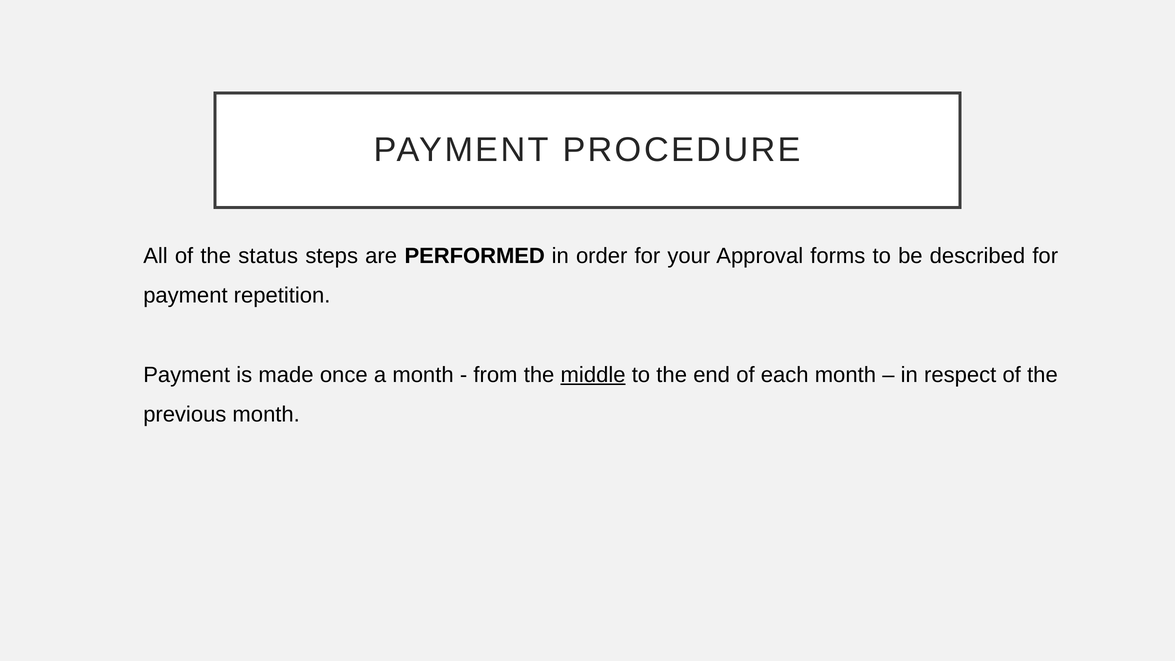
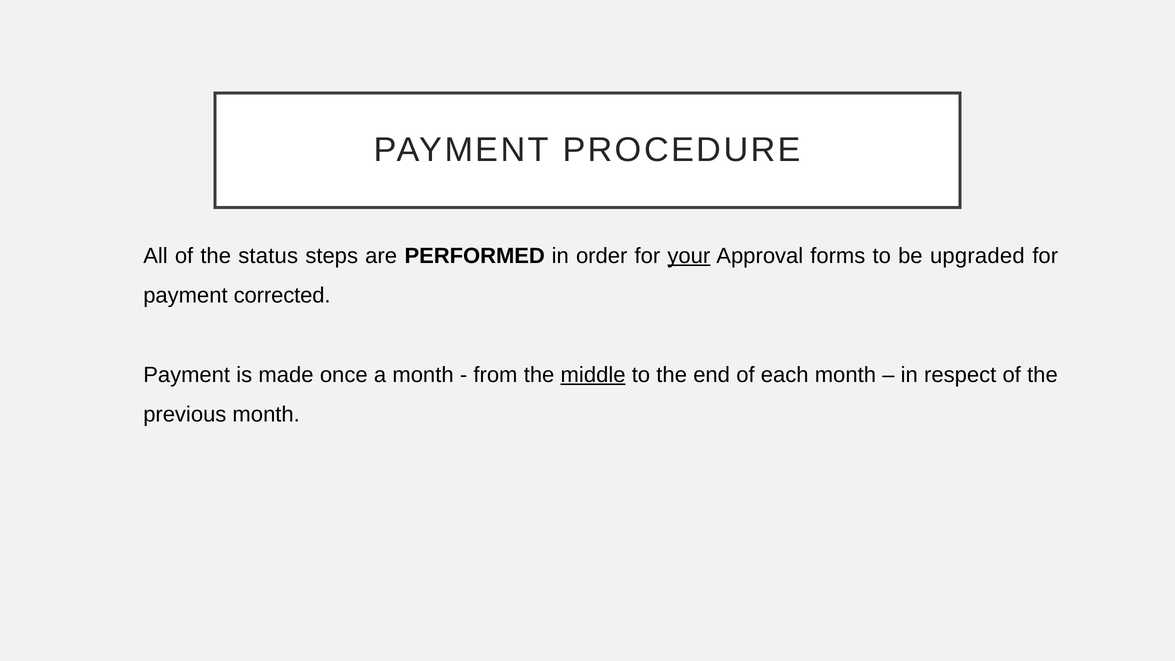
your underline: none -> present (689, 256)
described: described -> upgraded (977, 256)
repetition: repetition -> corrected (282, 296)
